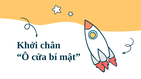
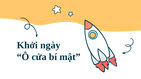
chân: chân -> ngày (50, 45)
